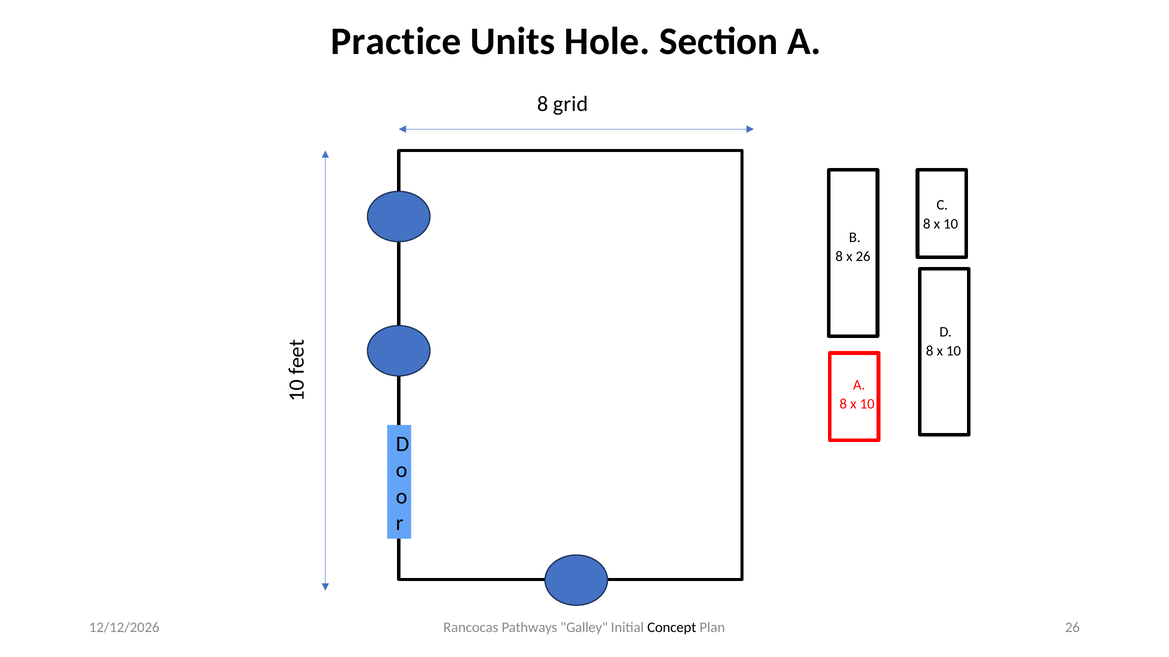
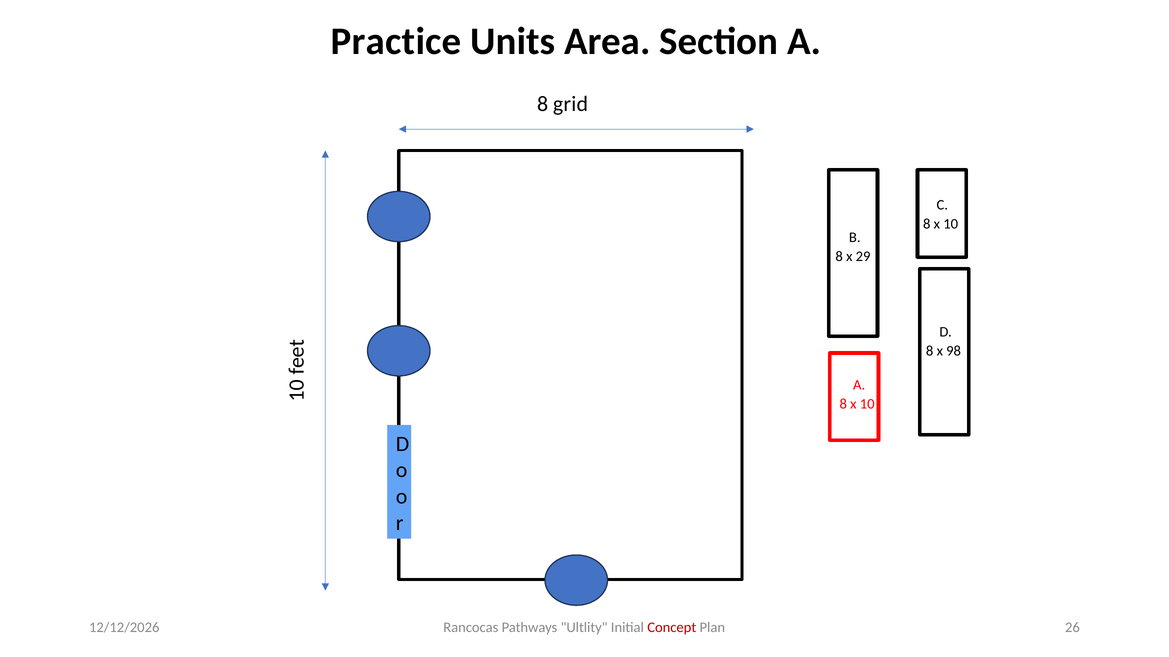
Hole: Hole -> Area (607, 41)
x 26: 26 -> 29 (863, 257)
10: 10 -> 98 (954, 351)
Galley: Galley -> Ultlity (584, 628)
Concept colour: black -> red (672, 628)
